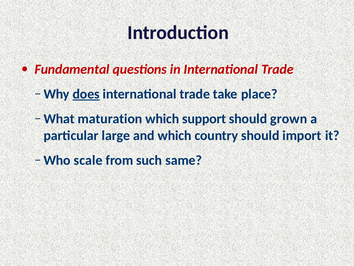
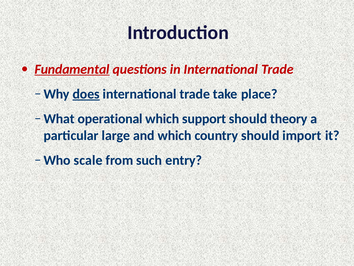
Fundamental underline: none -> present (72, 69)
maturation: maturation -> operational (110, 119)
grown: grown -> theory (289, 119)
same: same -> entry (184, 160)
